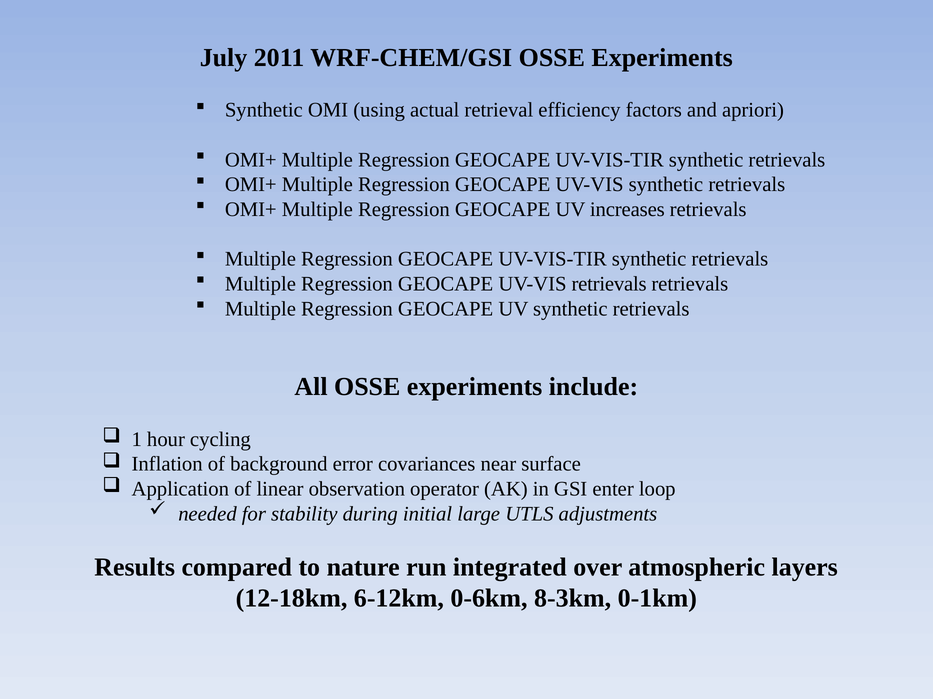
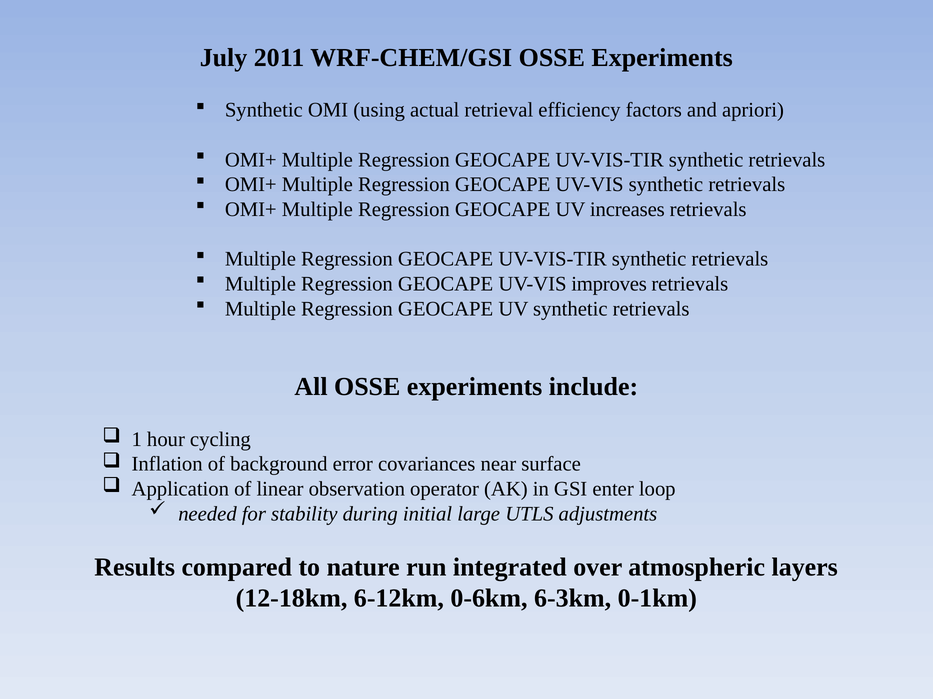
UV-VIS retrievals: retrievals -> improves (609, 284)
8-3km: 8-3km -> 6-3km (573, 599)
